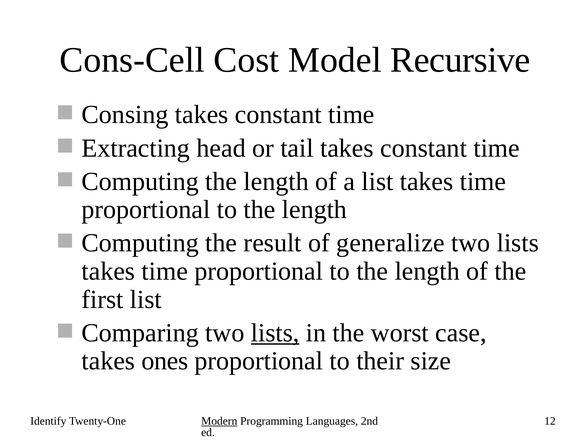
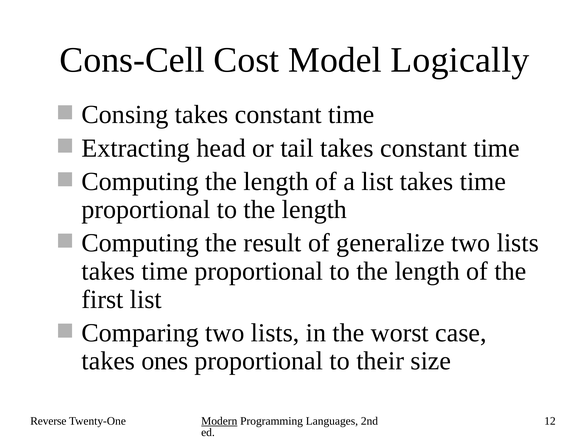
Recursive: Recursive -> Logically (460, 60)
lists underline: present -> none (275, 332)
Identify: Identify -> Reverse (48, 421)
